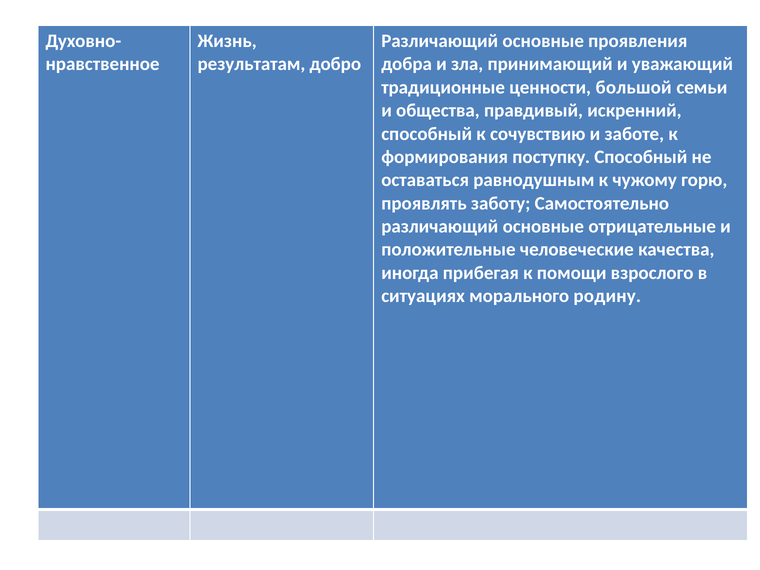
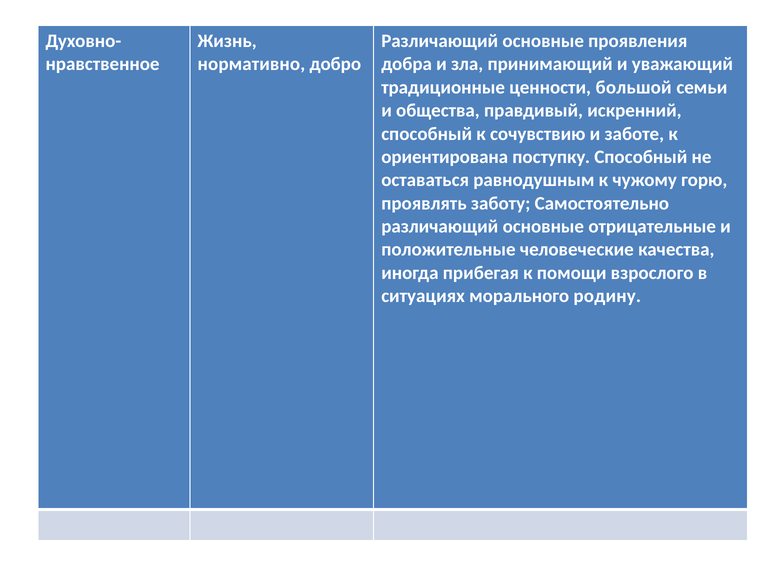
результатам: результатам -> нормативно (251, 64)
формирования: формирования -> ориентирована (445, 157)
